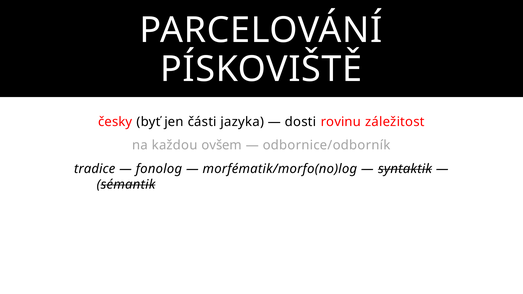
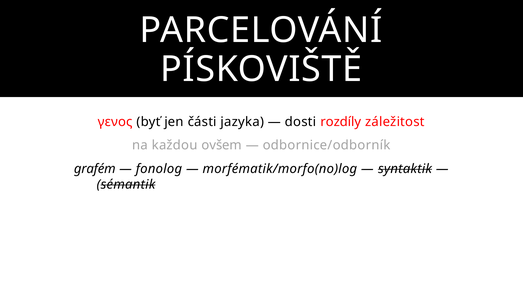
česky: česky -> γενος (115, 122)
rovinu: rovinu -> rozdíly (341, 122)
tradice: tradice -> grafém (95, 169)
